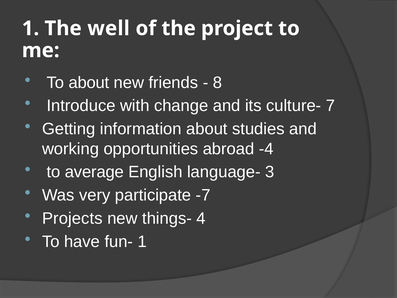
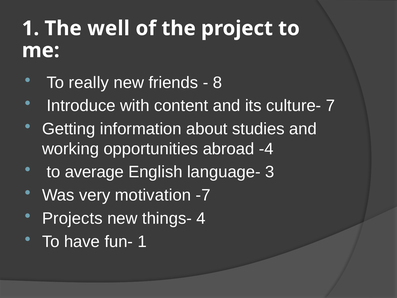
To about: about -> really (89, 83)
change: change -> content (181, 106)
participate: participate -> motivation (153, 195)
